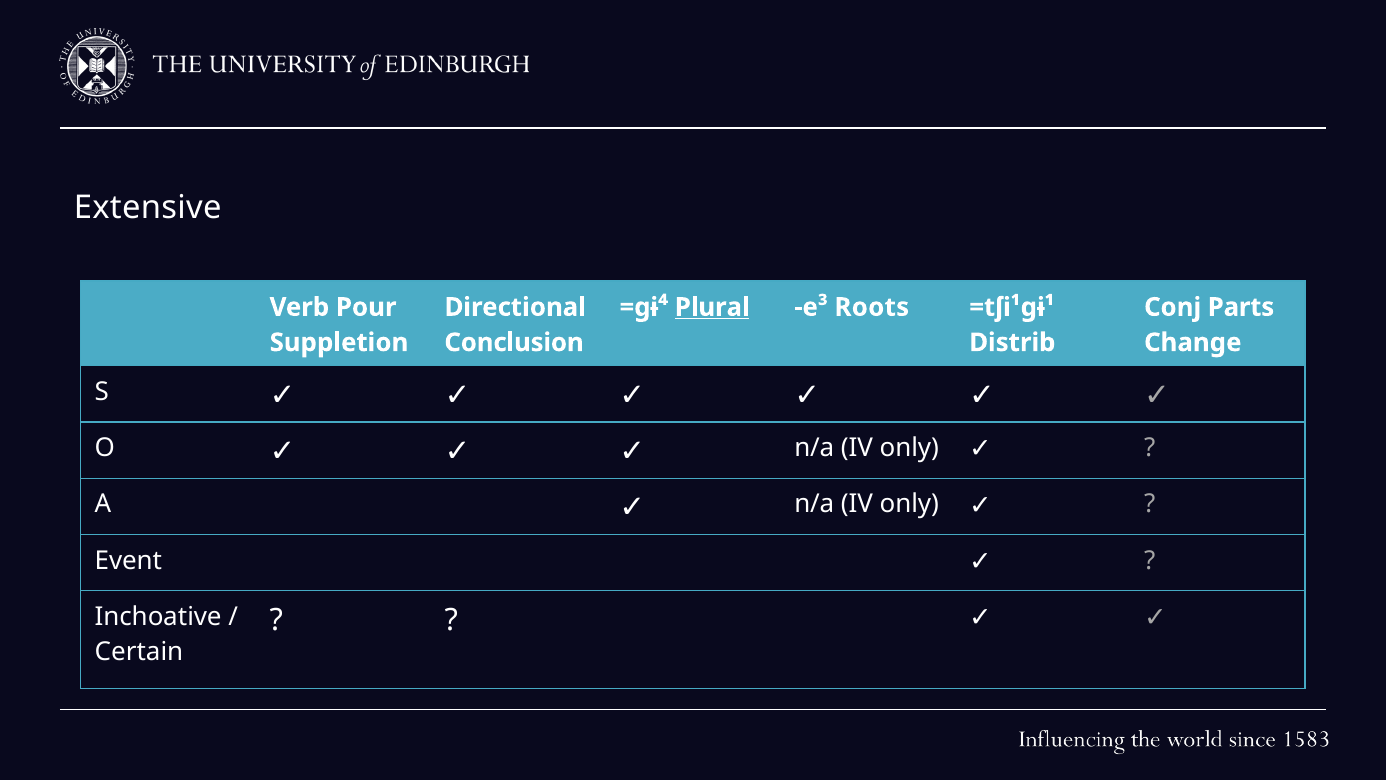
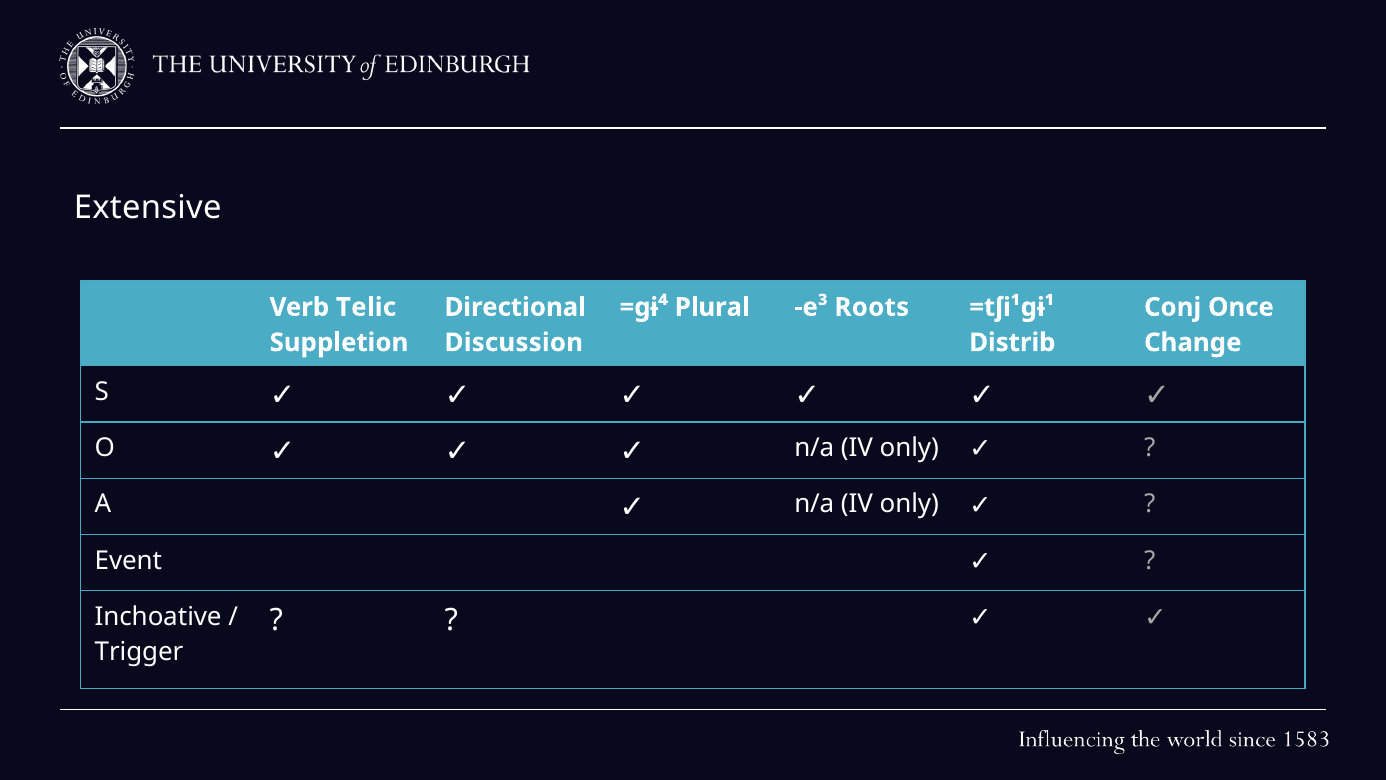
Pour: Pour -> Telic (366, 307)
Plural underline: present -> none (712, 307)
Parts: Parts -> Once (1241, 307)
Conclusion: Conclusion -> Discussion (514, 342)
Certain: Certain -> Trigger (139, 652)
